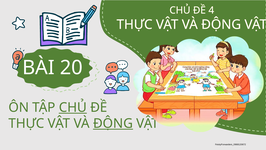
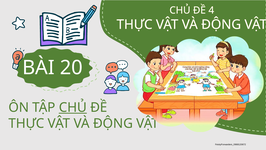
ĐỘNG underline: present -> none (113, 123)
